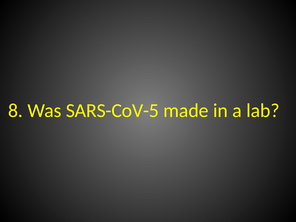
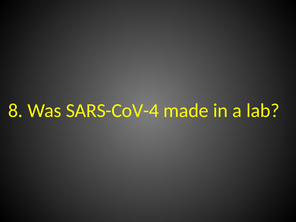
SARS-CoV-5: SARS-CoV-5 -> SARS-CoV-4 (112, 111)
